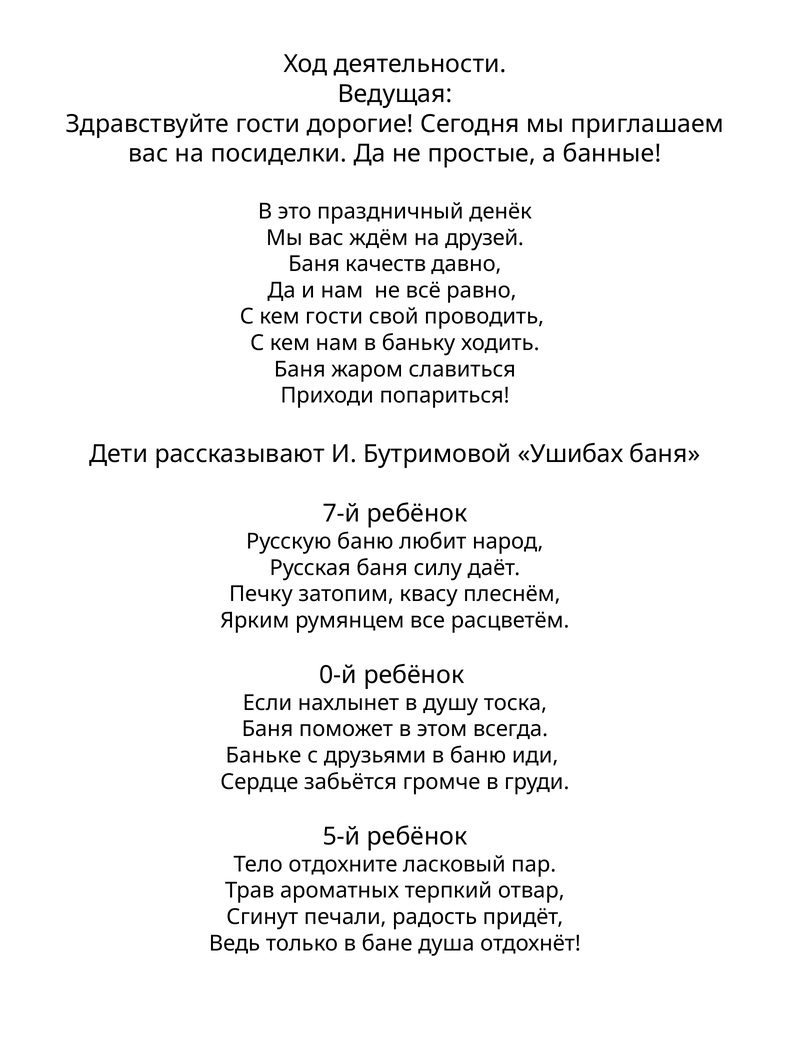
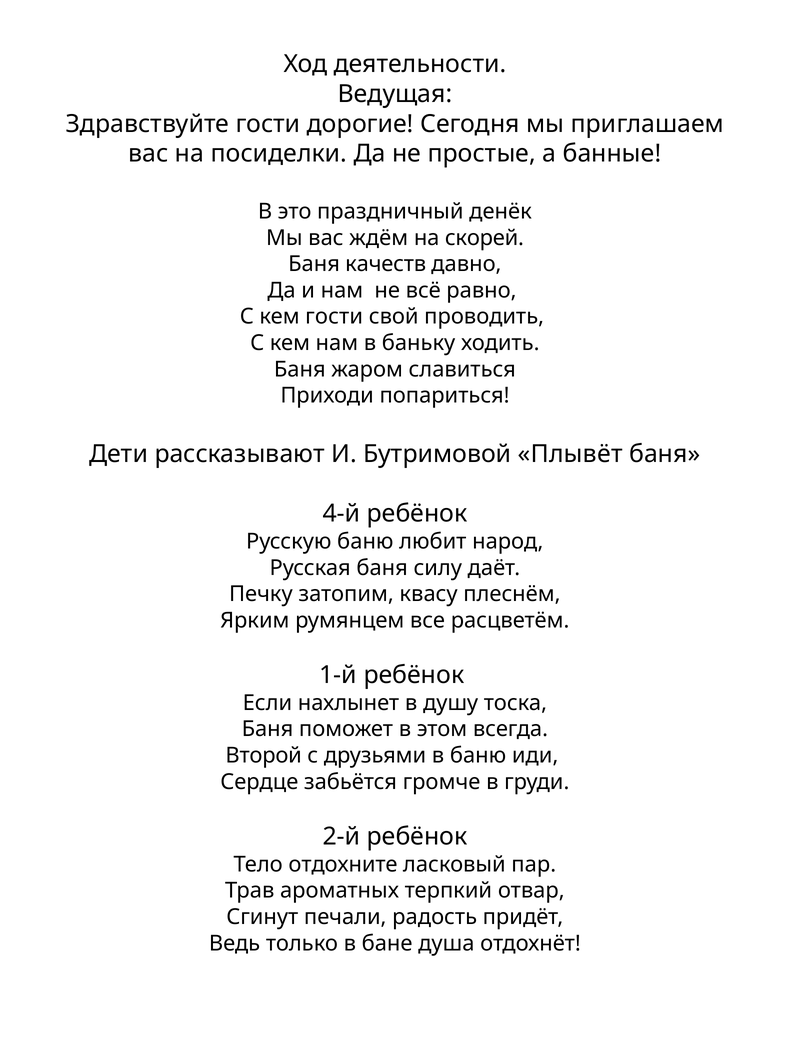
друзей: друзей -> скорей (484, 238)
Ушибах: Ушибах -> Плывёт (570, 454)
7-й: 7-й -> 4-й (341, 514)
0-й: 0-й -> 1-й (338, 675)
Баньке: Баньке -> Второй (264, 756)
5-й: 5-й -> 2-й (341, 837)
